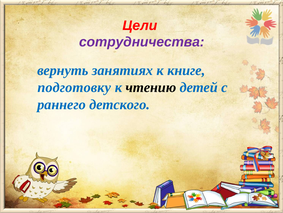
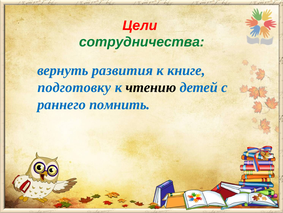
сотрудничества colour: purple -> green (142, 42)
занятиях: занятиях -> развития (122, 70)
детского: детского -> помнить (120, 104)
